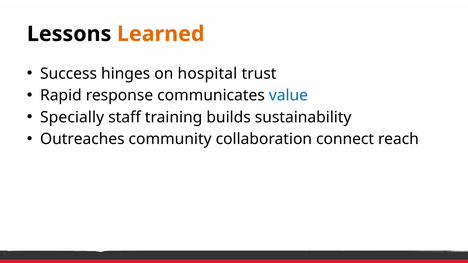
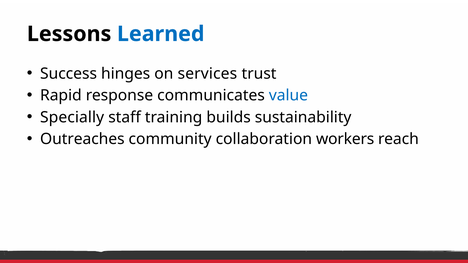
Learned colour: orange -> blue (161, 34)
hospital: hospital -> services (207, 74)
connect: connect -> workers (345, 139)
